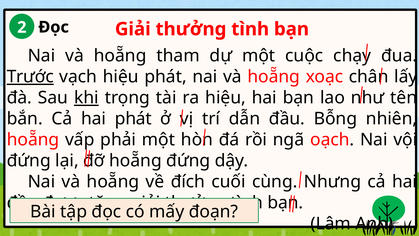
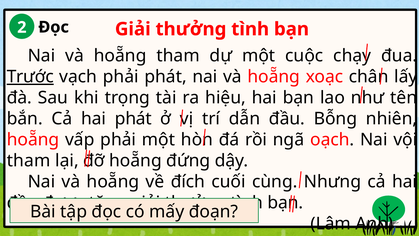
vạch hiệu: hiệu -> phải (121, 77)
khi underline: present -> none (86, 98)
đứng: đứng -> tham (29, 161)
